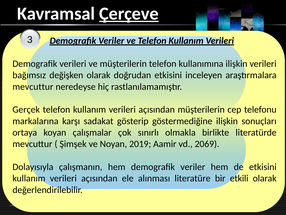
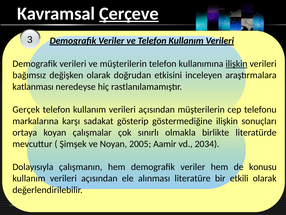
ilişkin underline: none -> present (236, 64)
mevcuttur: mevcuttur -> katlanması (33, 86)
2019: 2019 -> 2005 (140, 144)
2069: 2069 -> 2034 (207, 144)
de etkisini: etkisini -> konusu (263, 167)
